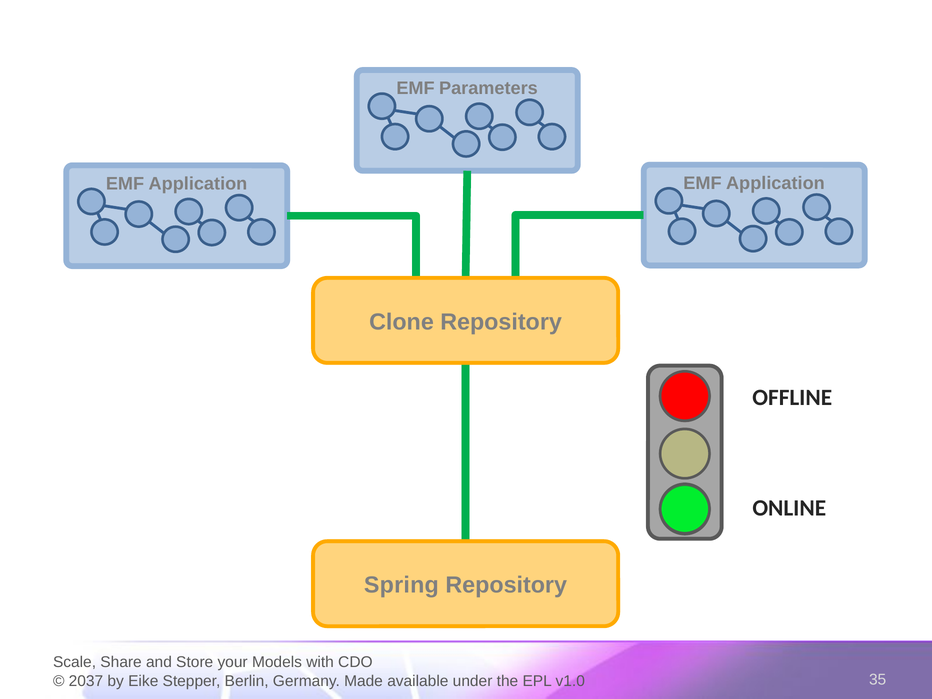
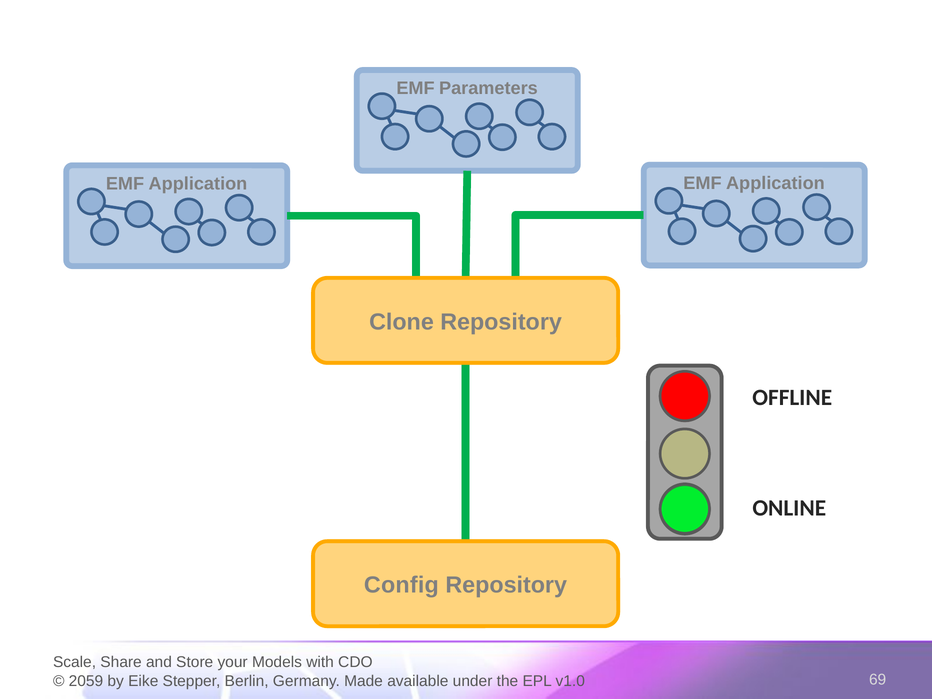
Spring: Spring -> Config (401, 585)
2037: 2037 -> 2059 (86, 681)
35: 35 -> 69 (878, 680)
